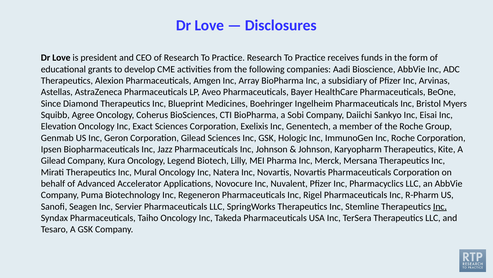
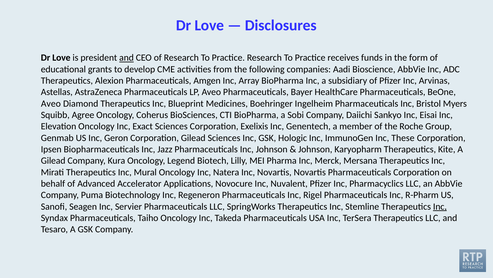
and underline: none -> present (126, 58)
Since: Since -> Aveo (51, 103)
Inc Roche: Roche -> These (403, 138)
